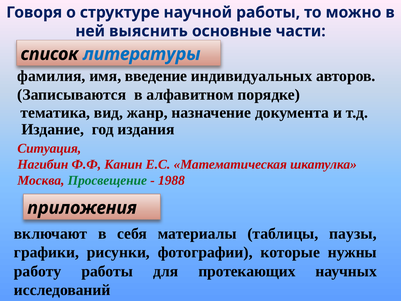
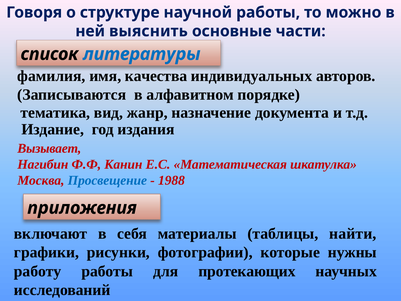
введение: введение -> качества (156, 76)
Ситуация: Ситуация -> Вызывает (49, 148)
Просвещение colour: green -> blue (107, 180)
паузы: паузы -> найти (353, 234)
